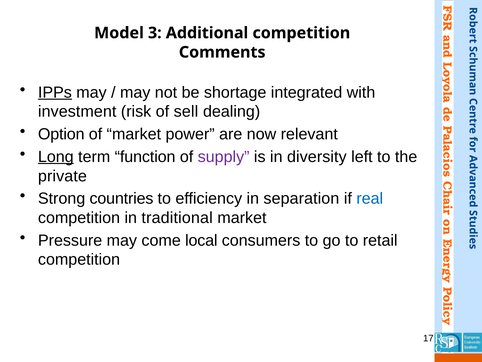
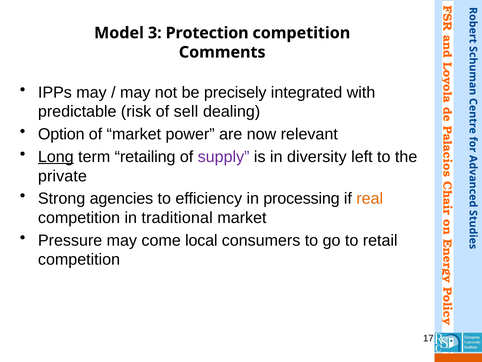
Additional: Additional -> Protection (207, 33)
IPPs underline: present -> none (55, 92)
shortage: shortage -> precisely (235, 92)
investment: investment -> predictable (77, 112)
function: function -> retailing (145, 157)
countries: countries -> agencies (121, 198)
separation: separation -> processing (302, 198)
real colour: blue -> orange (370, 198)
